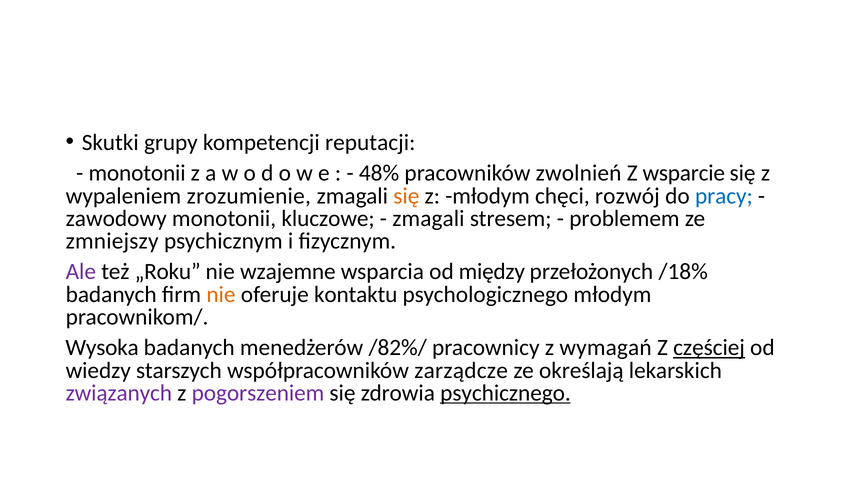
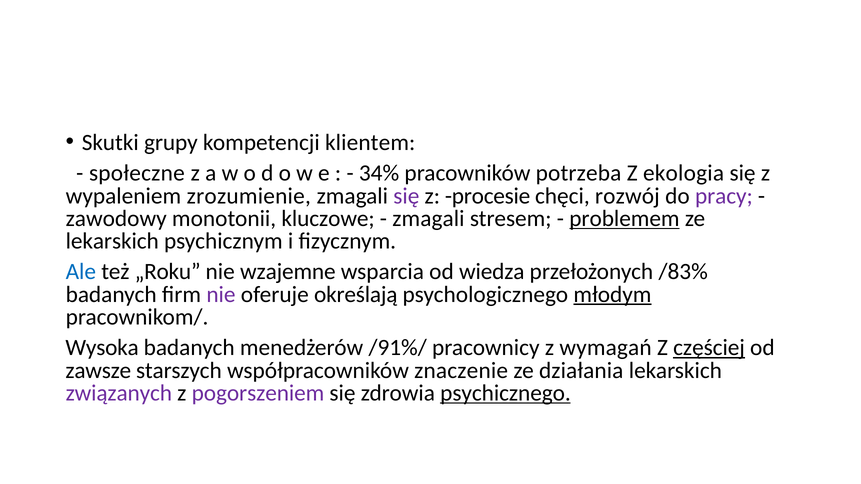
reputacji: reputacji -> klientem (370, 143)
monotonii: monotonii -> społeczne (137, 173)
48%: 48% -> 34% (379, 173)
zwolnień: zwolnień -> potrzeba (579, 173)
wsparcie: wsparcie -> ekologia (684, 173)
się colour: orange -> purple (406, 196)
z młodym: młodym -> procesie (488, 196)
pracy colour: blue -> purple (724, 196)
problemem underline: none -> present (624, 219)
zmniejszy: zmniejszy -> lekarskich (112, 241)
Ale colour: purple -> blue (81, 272)
między: między -> wiedza (492, 272)
/18%: /18% -> /83% (683, 272)
nie colour: orange -> purple (221, 295)
kontaktu: kontaktu -> określają (356, 295)
młodym underline: none -> present (612, 295)
/82%/: /82%/ -> /91%/ (398, 348)
wiedzy: wiedzy -> zawsze (98, 371)
zarządcze: zarządcze -> znaczenie (461, 371)
określają: określają -> działania (581, 371)
